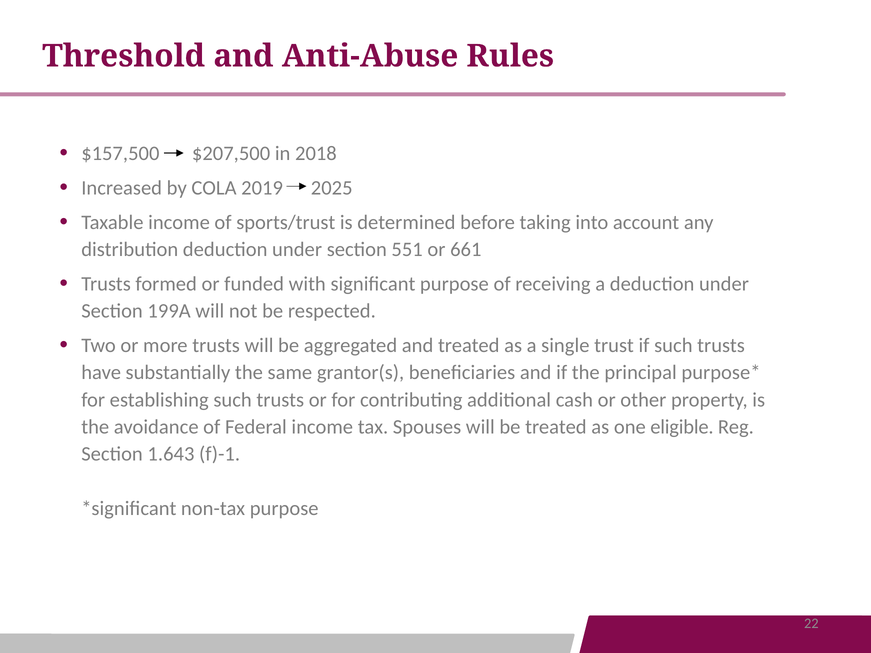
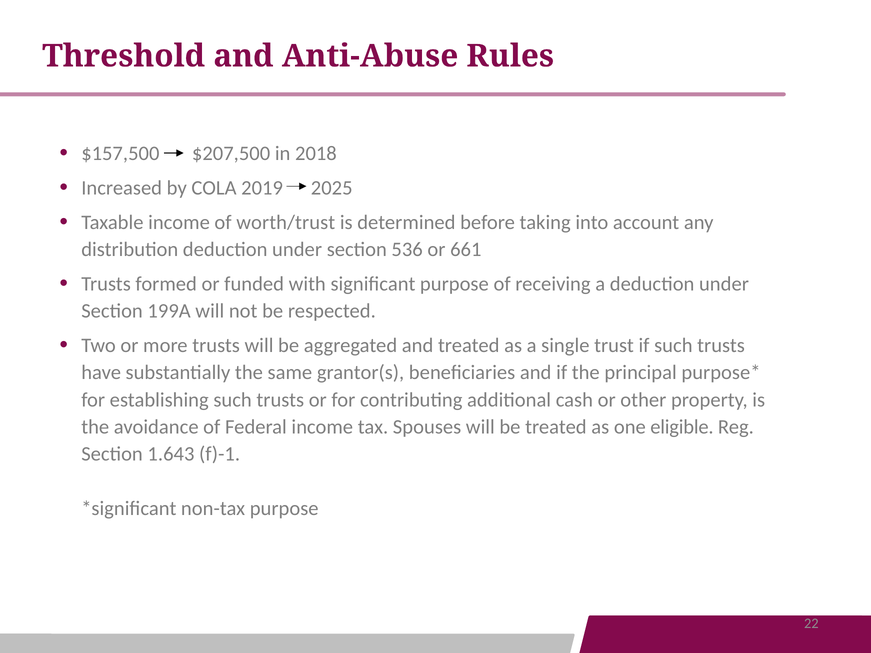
sports/trust: sports/trust -> worth/trust (286, 223)
551: 551 -> 536 (407, 250)
